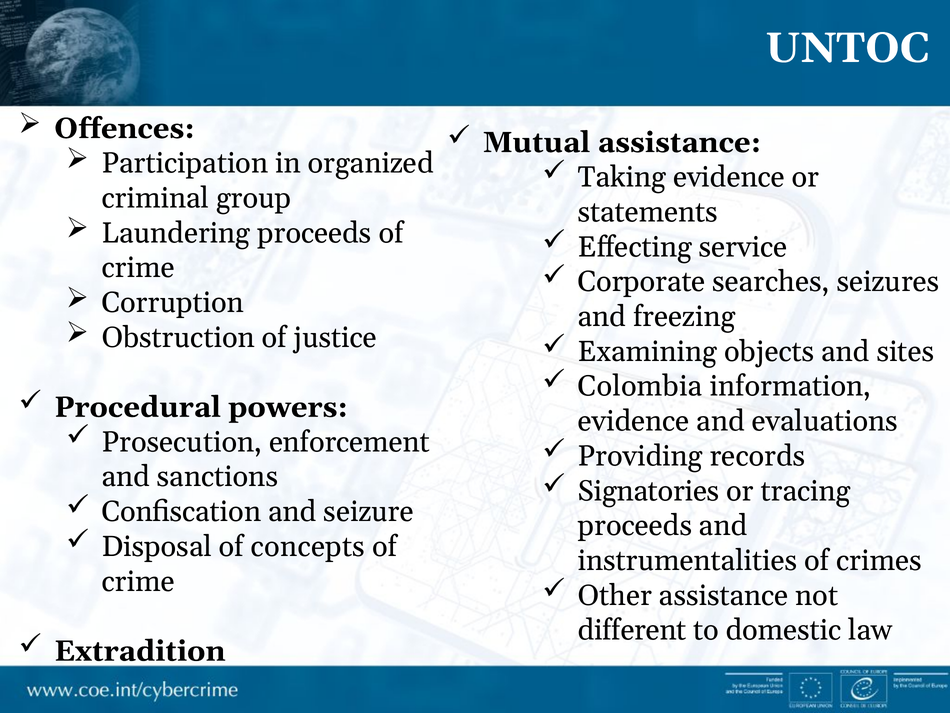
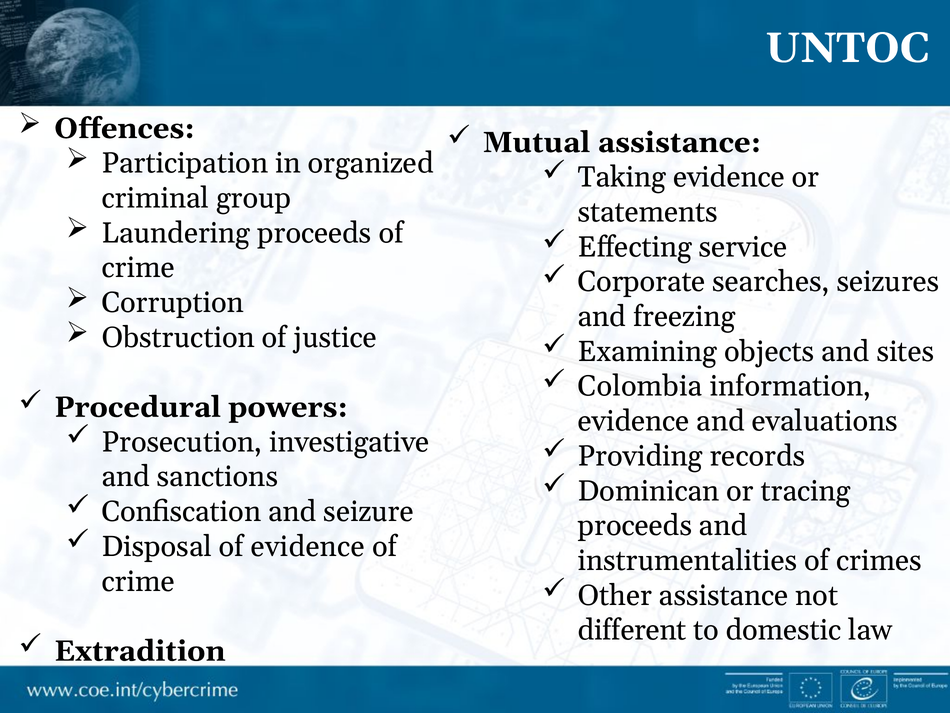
enforcement: enforcement -> investigative (349, 442)
Signatories: Signatories -> Dominican (649, 491)
of concepts: concepts -> evidence (308, 546)
